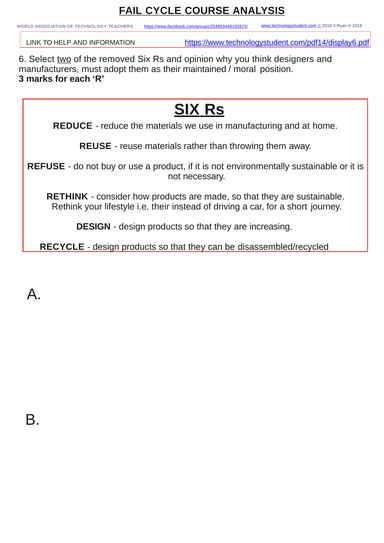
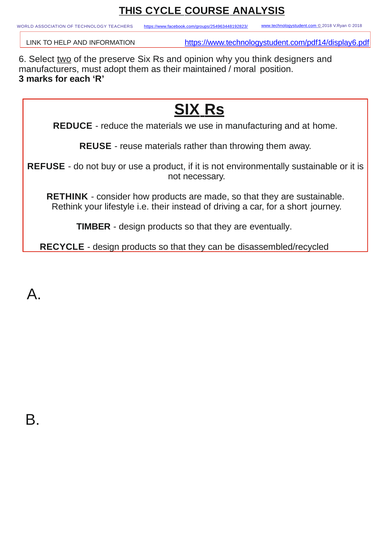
FAIL: FAIL -> THIS (131, 11)
removed: removed -> preserve (117, 59)
DESIGN: DESIGN -> TIMBER (93, 227)
increasing: increasing -> eventually (271, 227)
